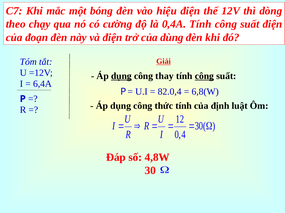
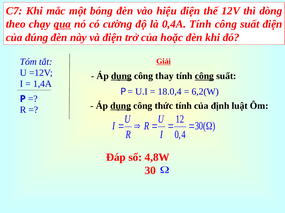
qua underline: none -> present (62, 24)
đoạn: đoạn -> đúng (37, 38)
dùng: dùng -> hoặc (172, 38)
6,4A: 6,4A -> 1,4A (42, 84)
82.0,4: 82.0,4 -> 18.0,4 (170, 92)
6,8(W: 6,8(W -> 6,2(W (205, 92)
dụng underline: none -> present (121, 106)
